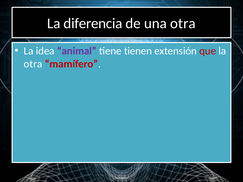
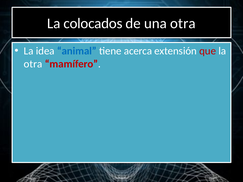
diferencia: diferencia -> colocados (93, 24)
animal colour: purple -> blue (77, 51)
tienen: tienen -> acerca (138, 51)
